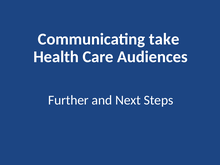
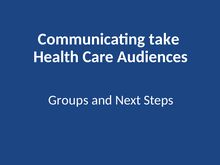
Further: Further -> Groups (68, 100)
